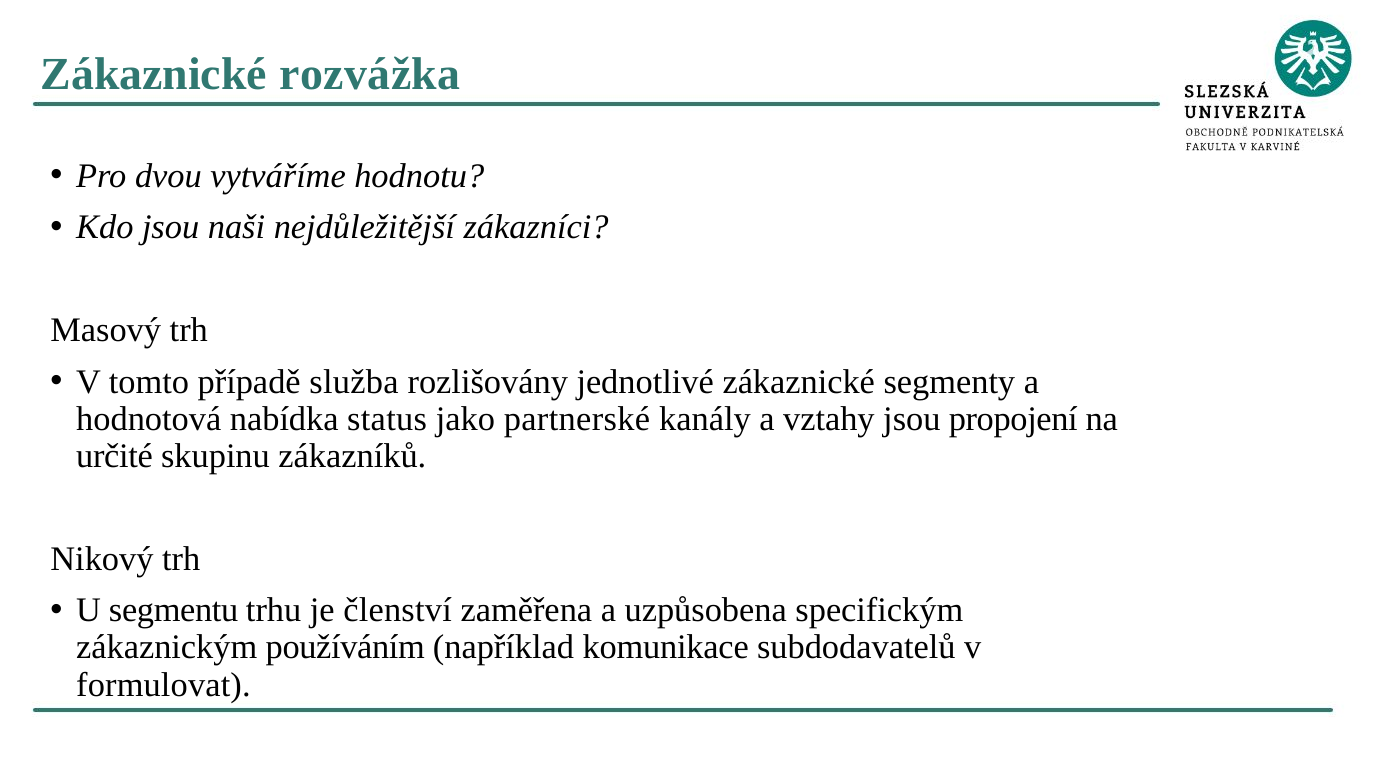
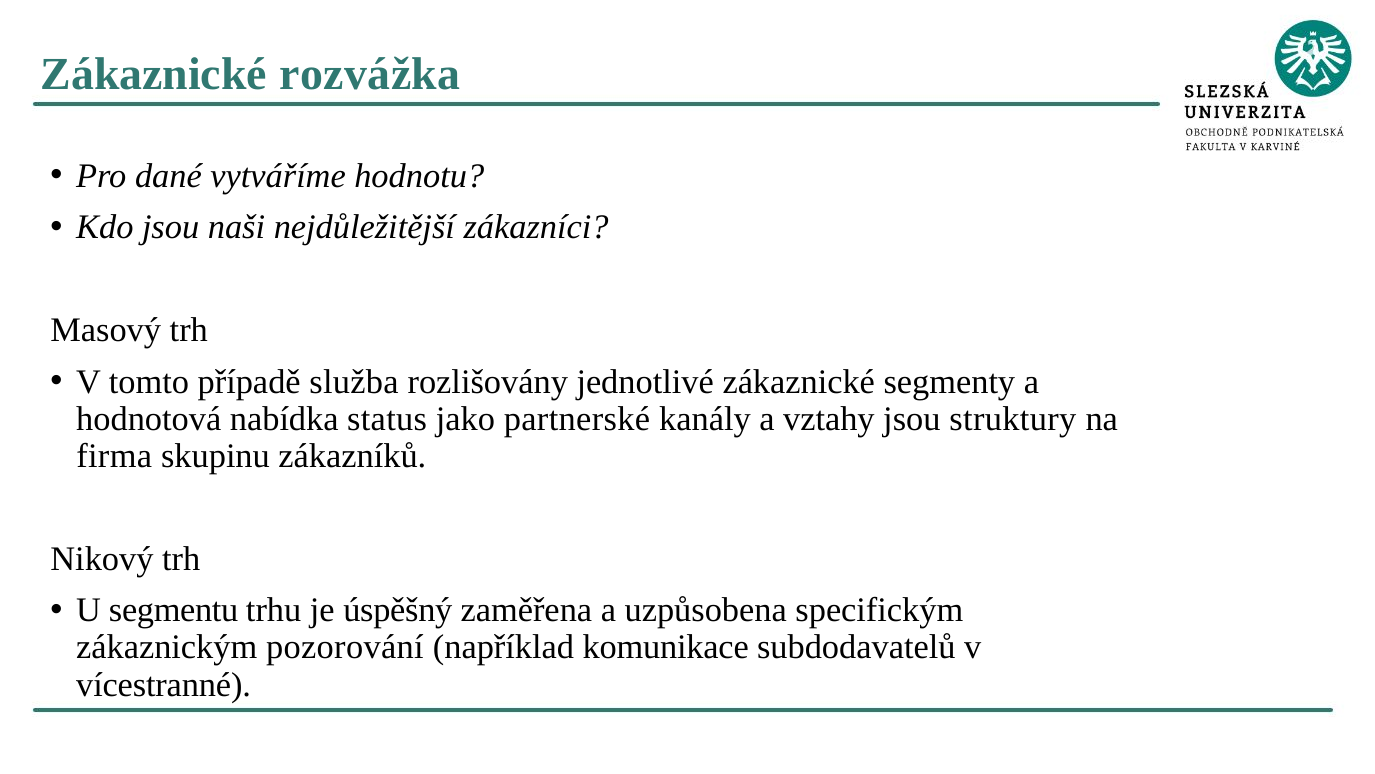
dvou: dvou -> dané (168, 176)
propojení: propojení -> struktury (1013, 419)
určité: určité -> firma (114, 456)
členství: členství -> úspěšný (398, 610)
používáním: používáním -> pozorování (345, 647)
formulovat: formulovat -> vícestranné (164, 684)
